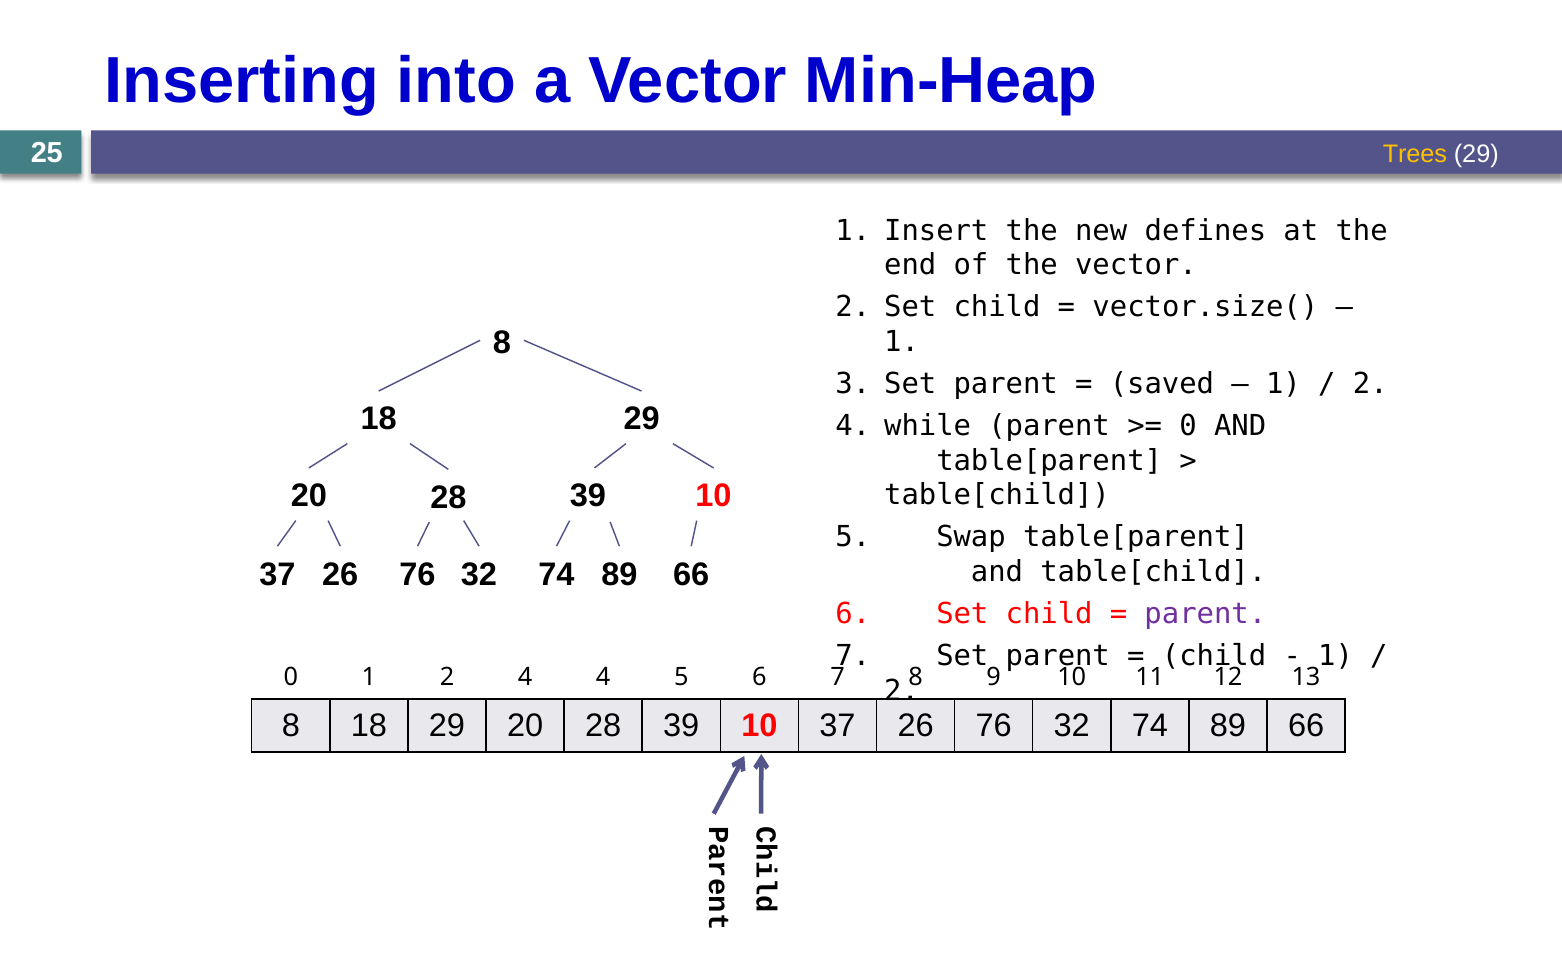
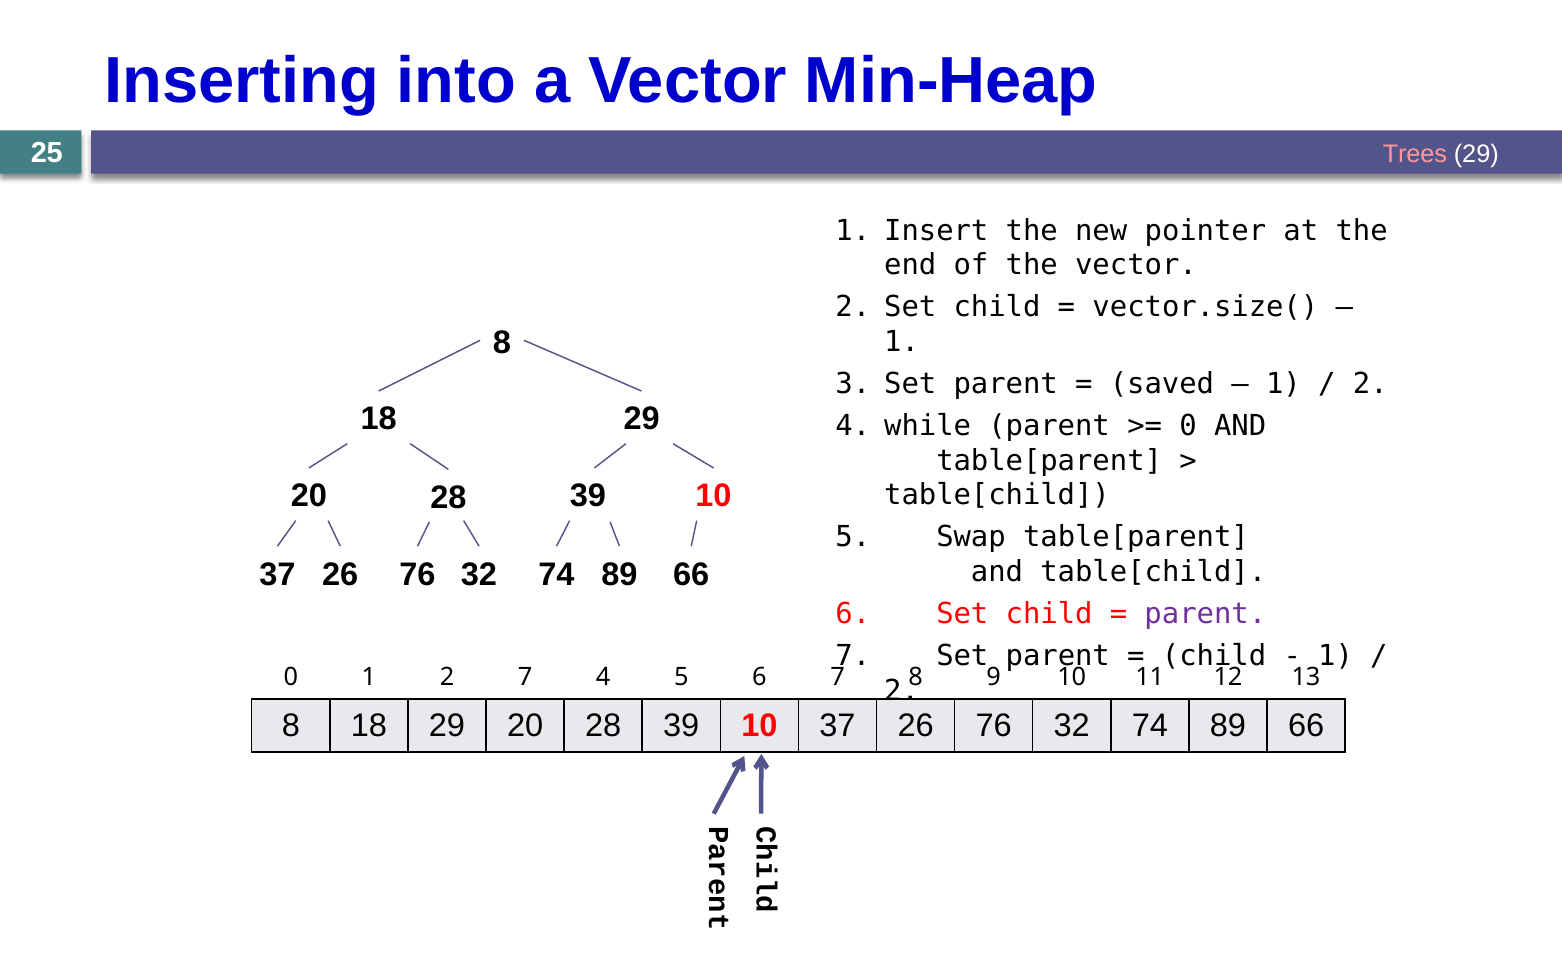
Trees colour: yellow -> pink (1415, 154)
defines: defines -> pointer (1205, 230)
1 2 4: 4 -> 7 (525, 676)
